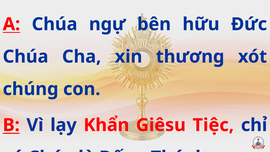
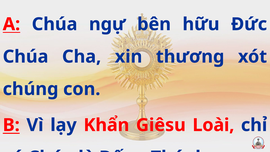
Tiệc: Tiệc -> Loài (213, 125)
